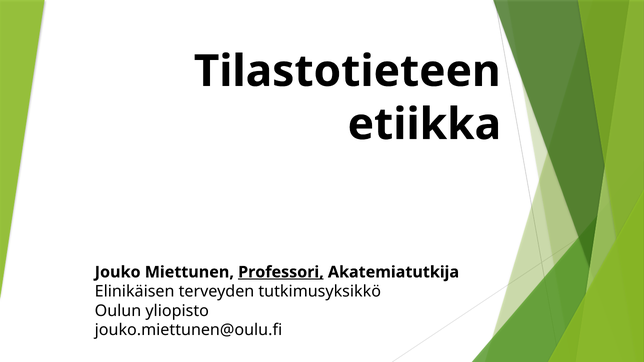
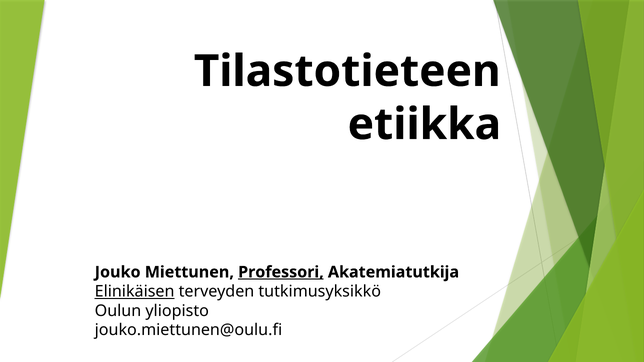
Elinikäisen underline: none -> present (135, 292)
